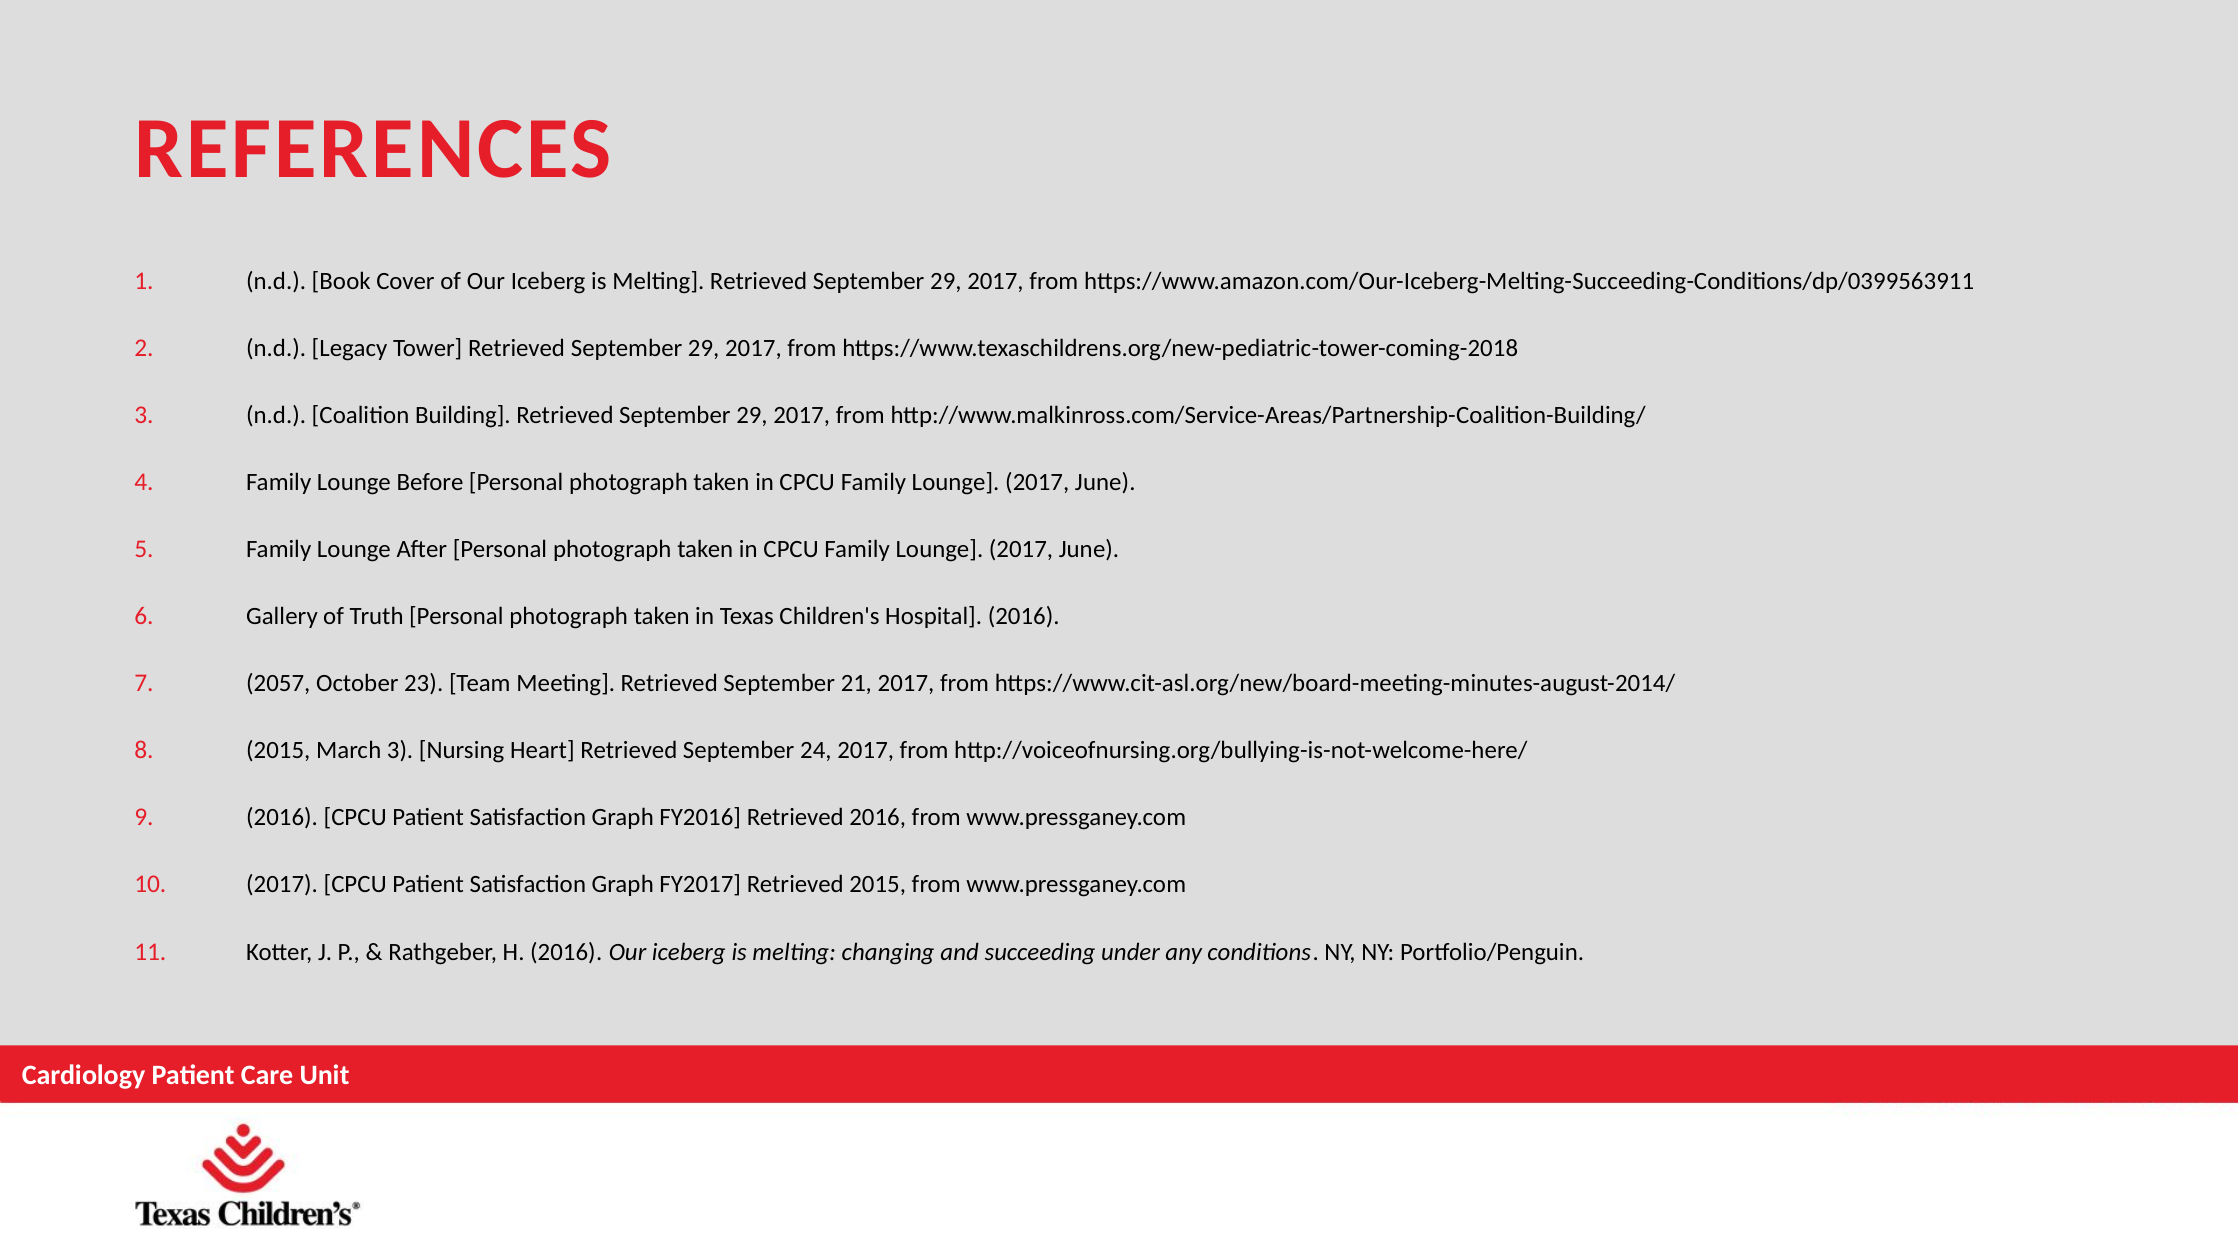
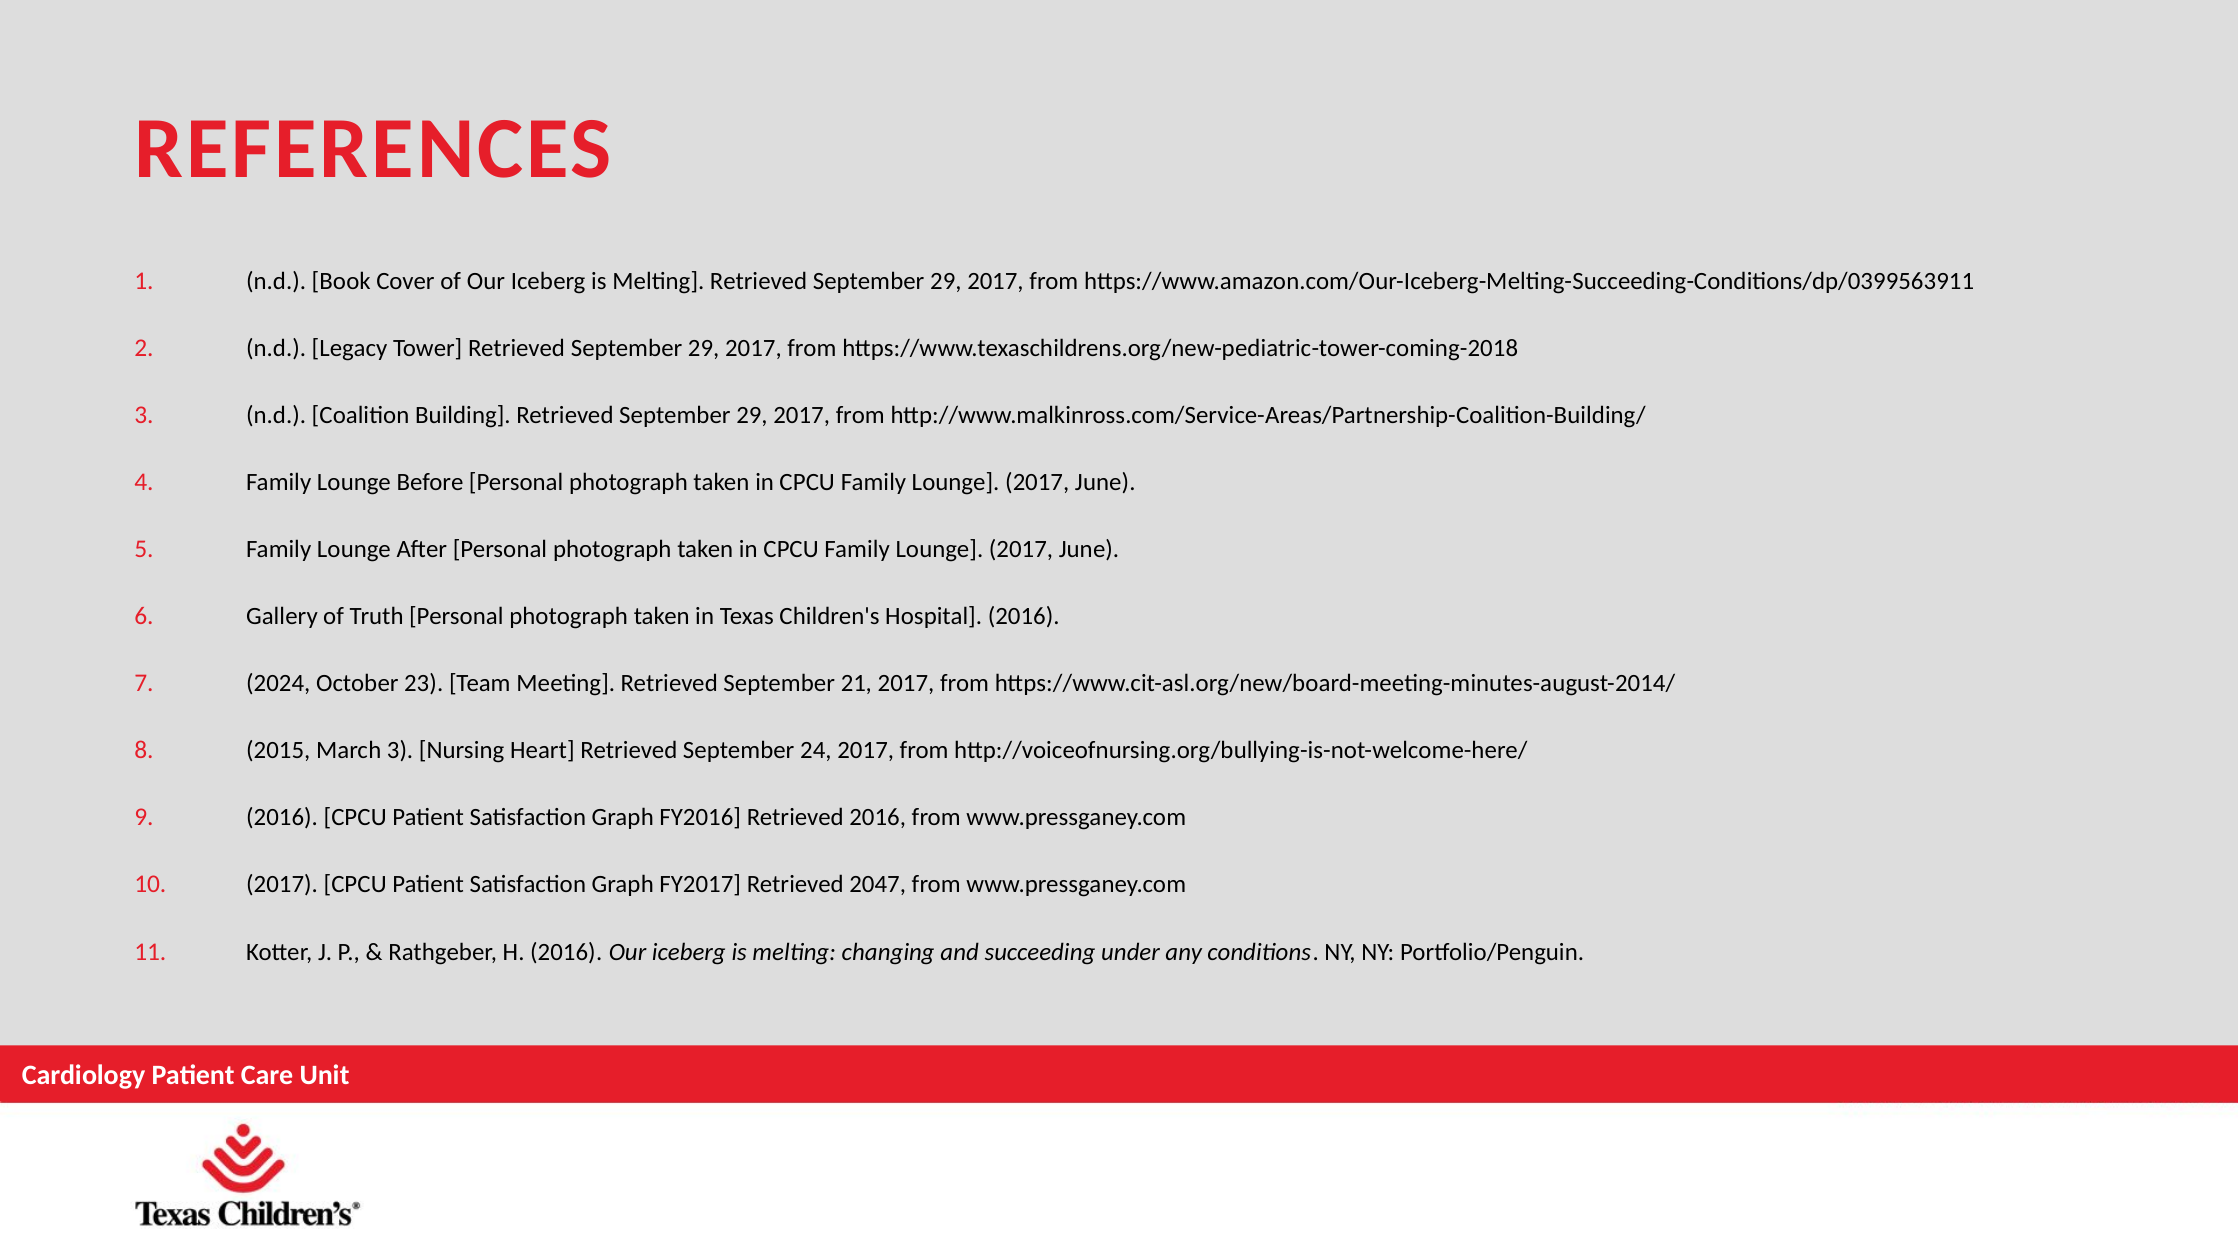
2057: 2057 -> 2024 (278, 684)
Retrieved 2015: 2015 -> 2047 (878, 885)
